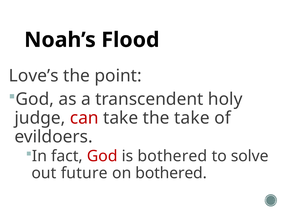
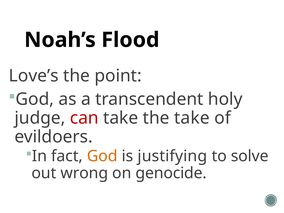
God colour: red -> orange (102, 156)
is bothered: bothered -> justifying (172, 156)
future: future -> wrong (84, 173)
on bothered: bothered -> genocide (171, 173)
